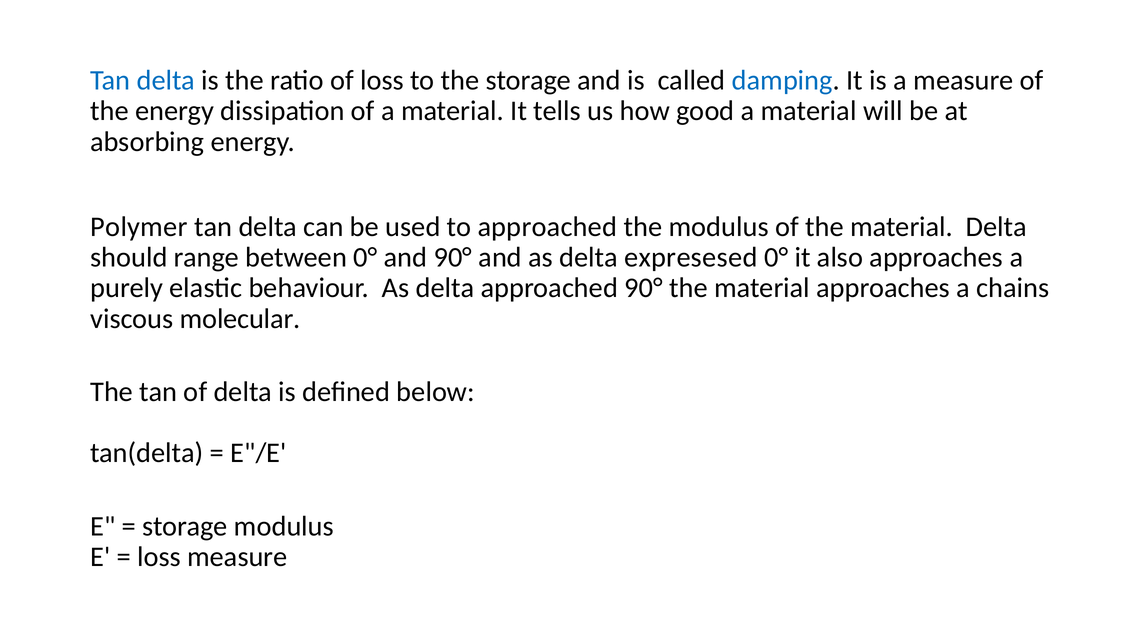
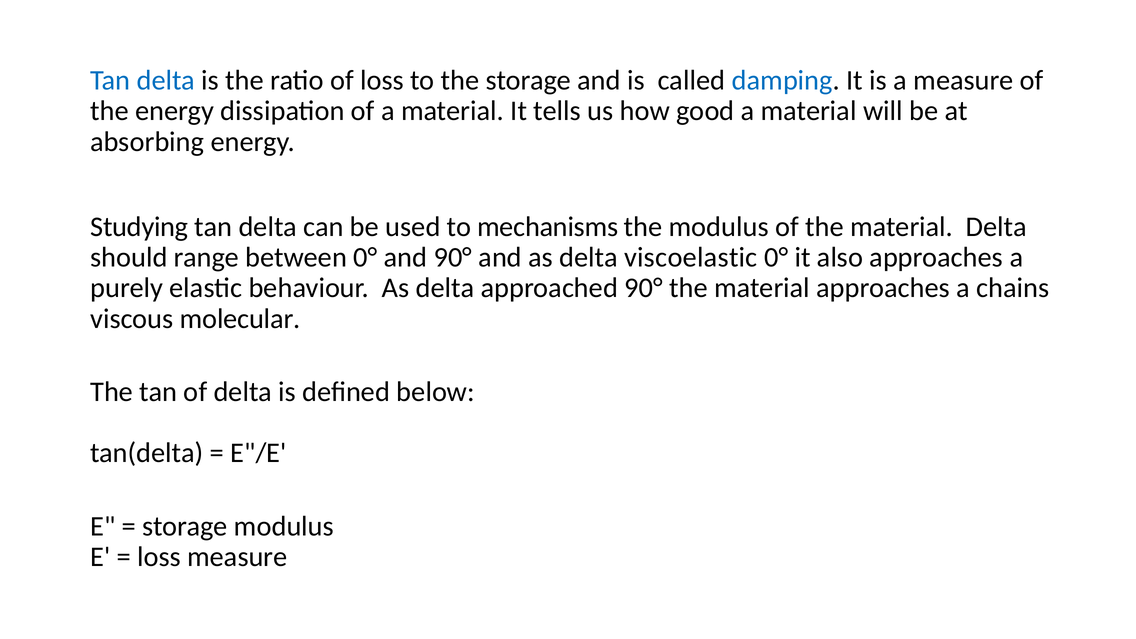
Polymer: Polymer -> Studying (139, 227)
to approached: approached -> mechanisms (548, 227)
expresesed: expresesed -> viscoelastic (691, 257)
